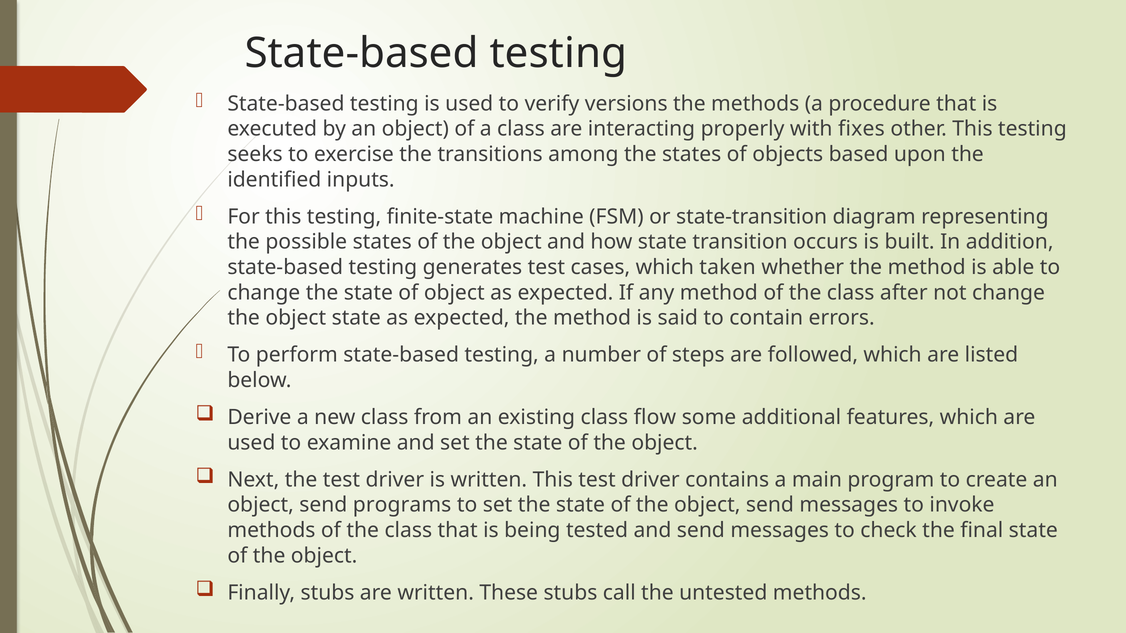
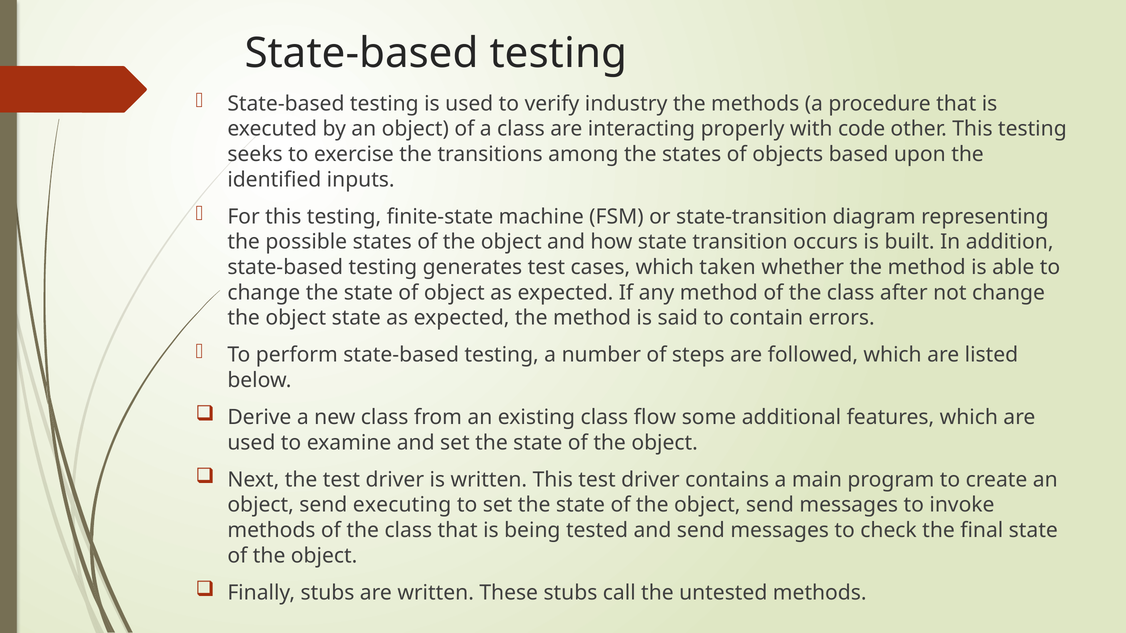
versions: versions -> industry (626, 104)
fixes: fixes -> code (862, 129)
programs: programs -> executing (402, 505)
